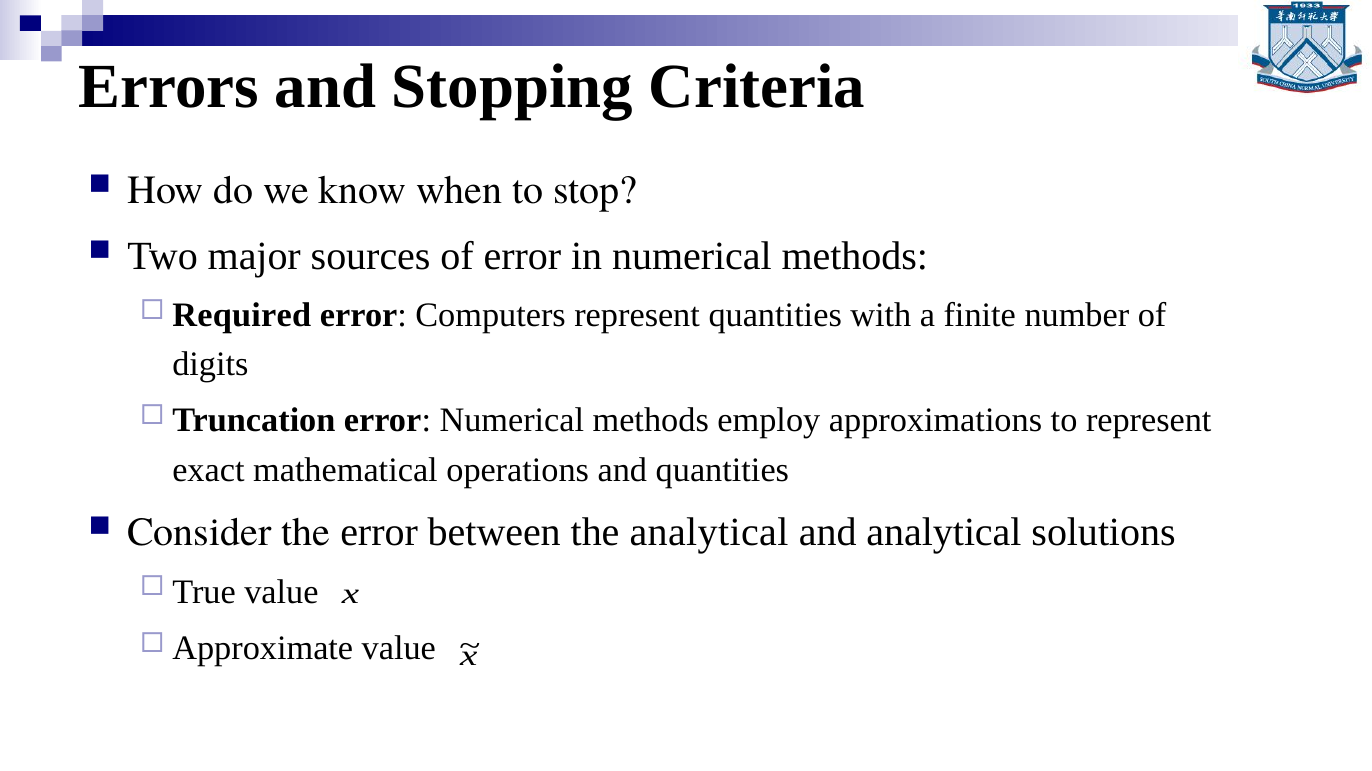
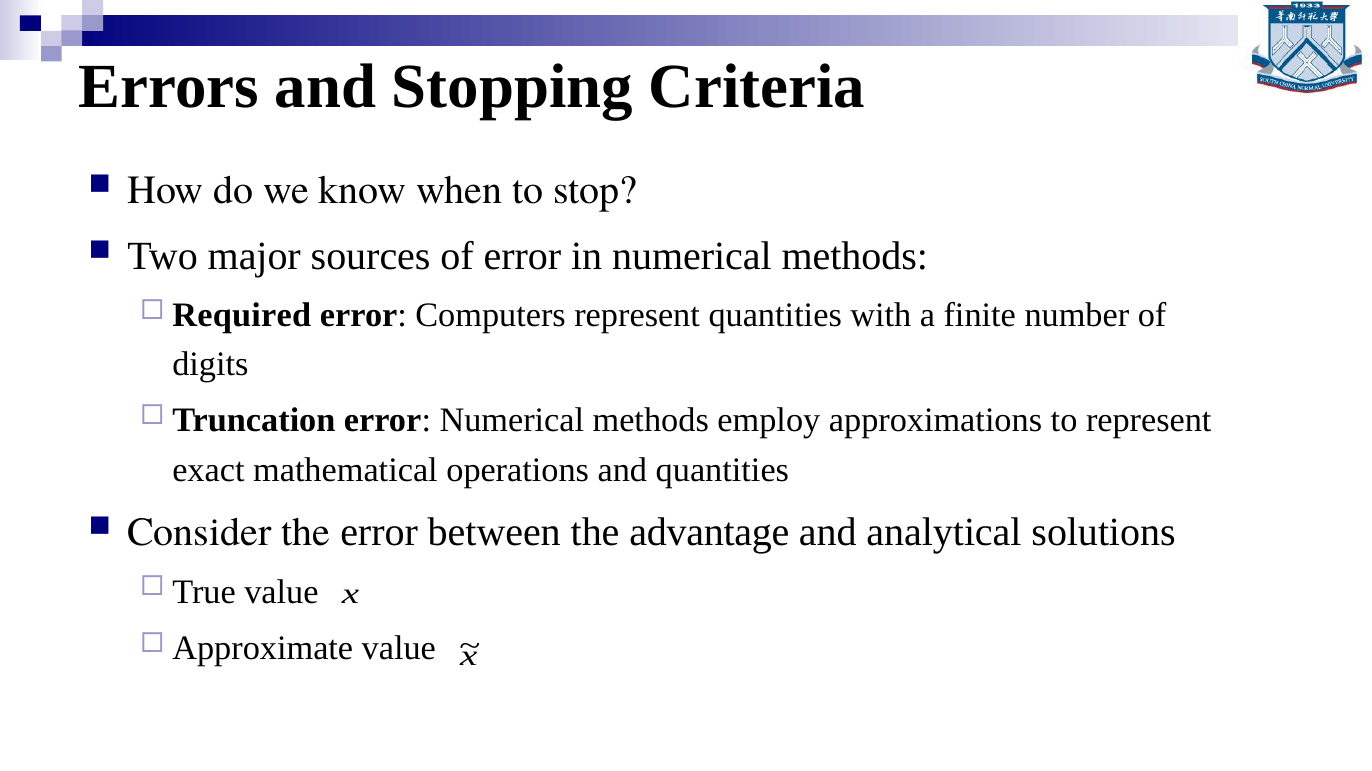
the analytical: analytical -> advantage (709, 533)
